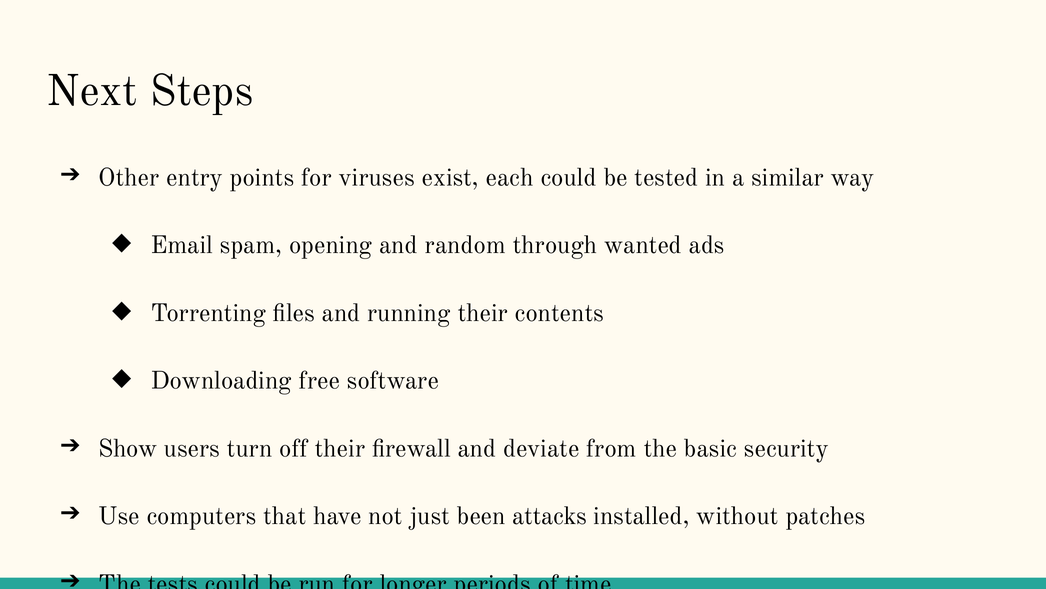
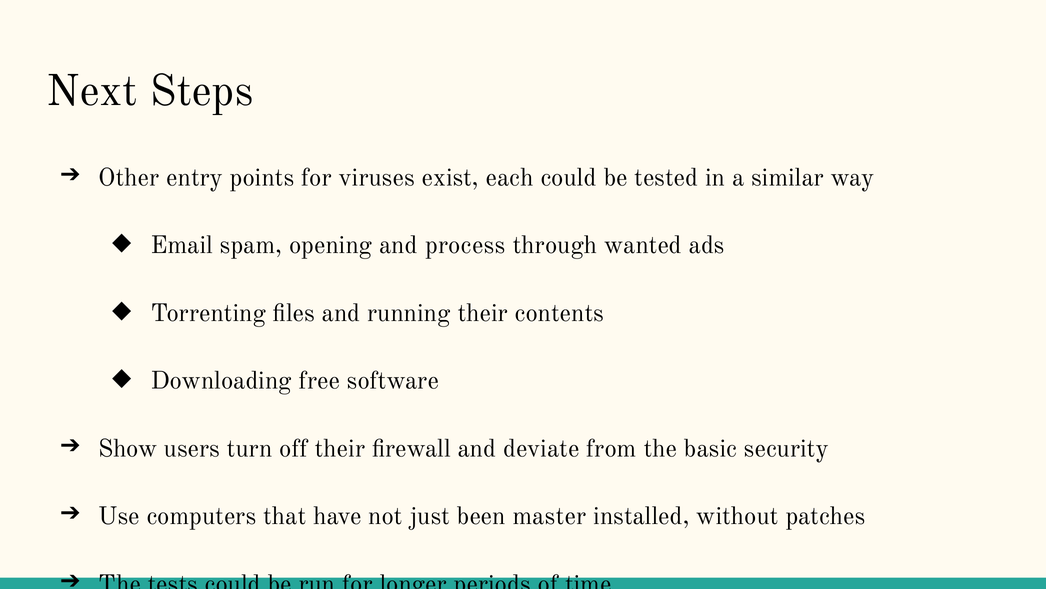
random: random -> process (465, 245)
attacks: attacks -> master (549, 516)
